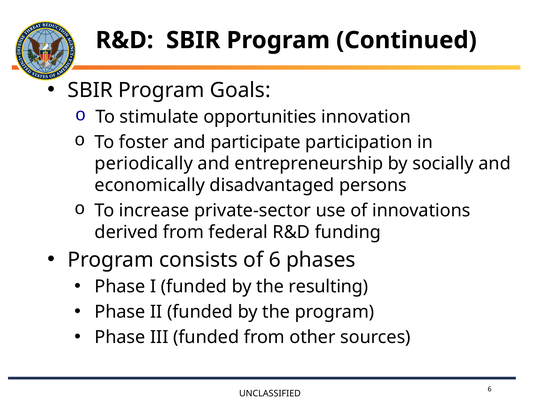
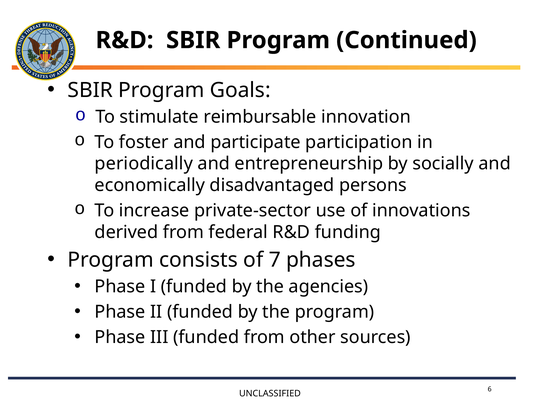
opportunities: opportunities -> reimbursable (260, 117)
of 6: 6 -> 7 (275, 260)
resulting: resulting -> agencies (328, 287)
